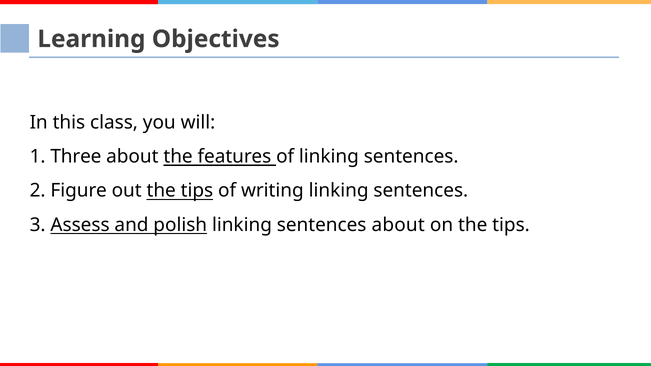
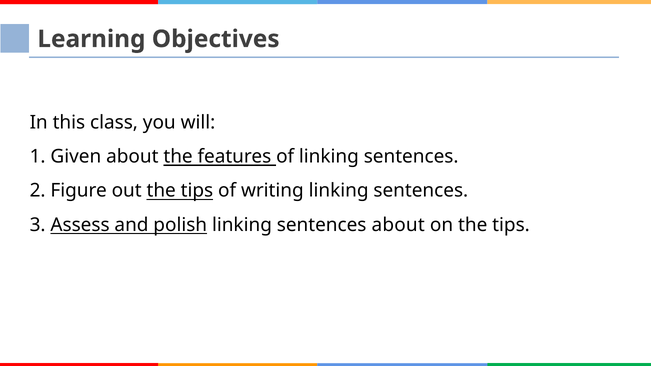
Three: Three -> Given (76, 157)
